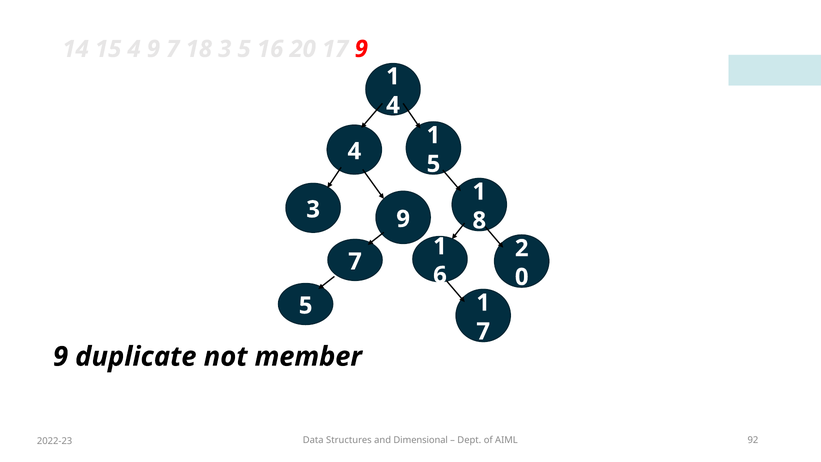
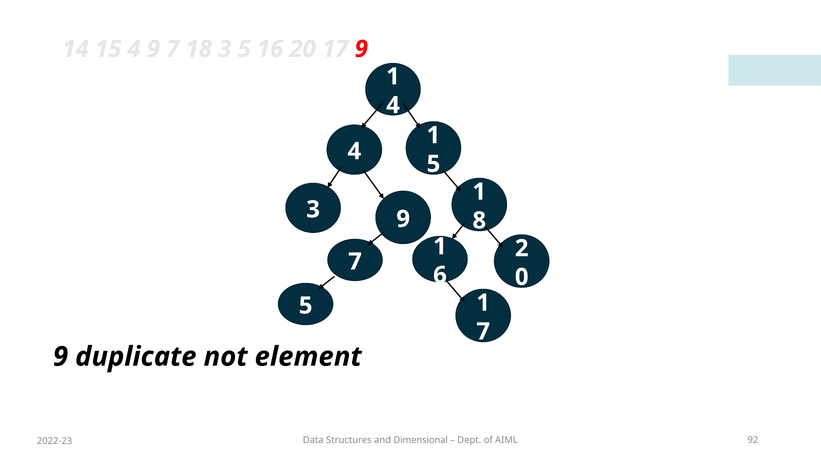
member: member -> element (308, 357)
